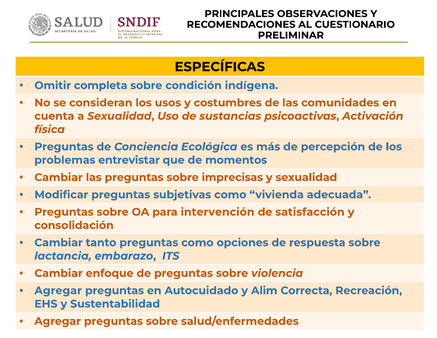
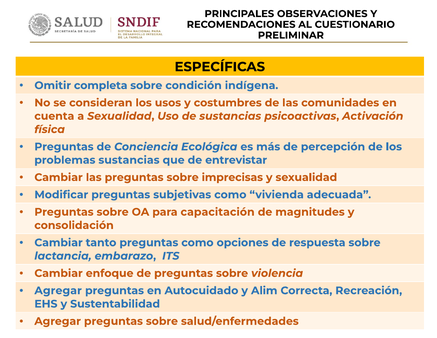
problemas entrevistar: entrevistar -> sustancias (129, 160)
momentos: momentos -> entrevistar (236, 160)
intervención: intervención -> capacitación (218, 212)
satisfacción: satisfacción -> magnitudes (310, 212)
